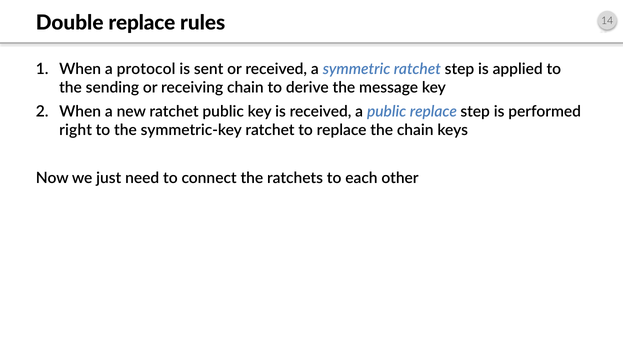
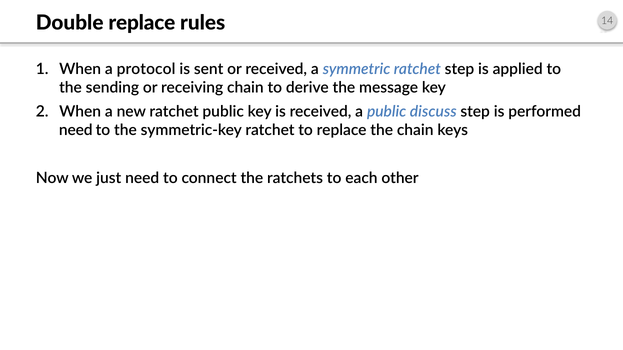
public replace: replace -> discuss (433, 112)
right: right -> need (76, 130)
